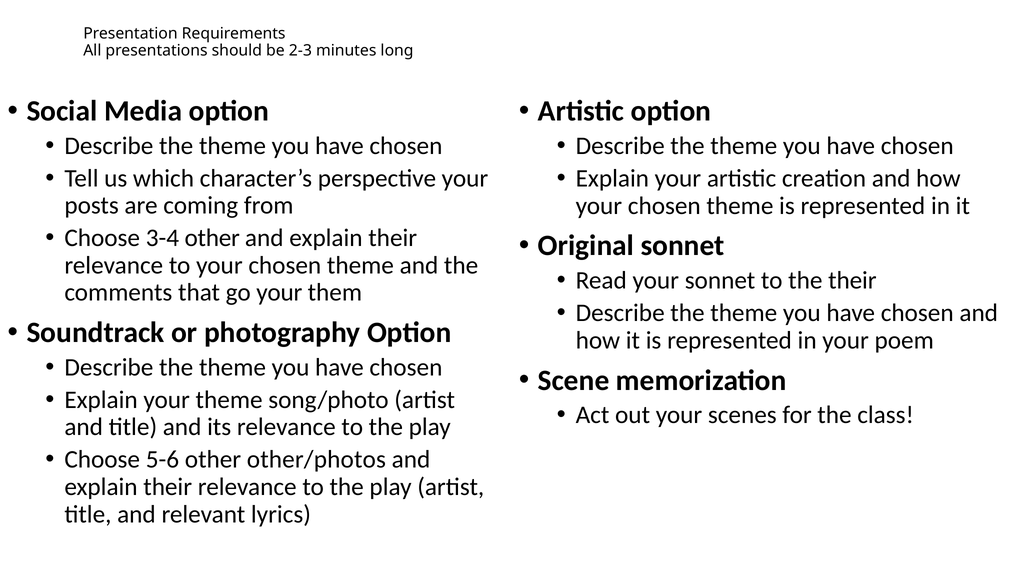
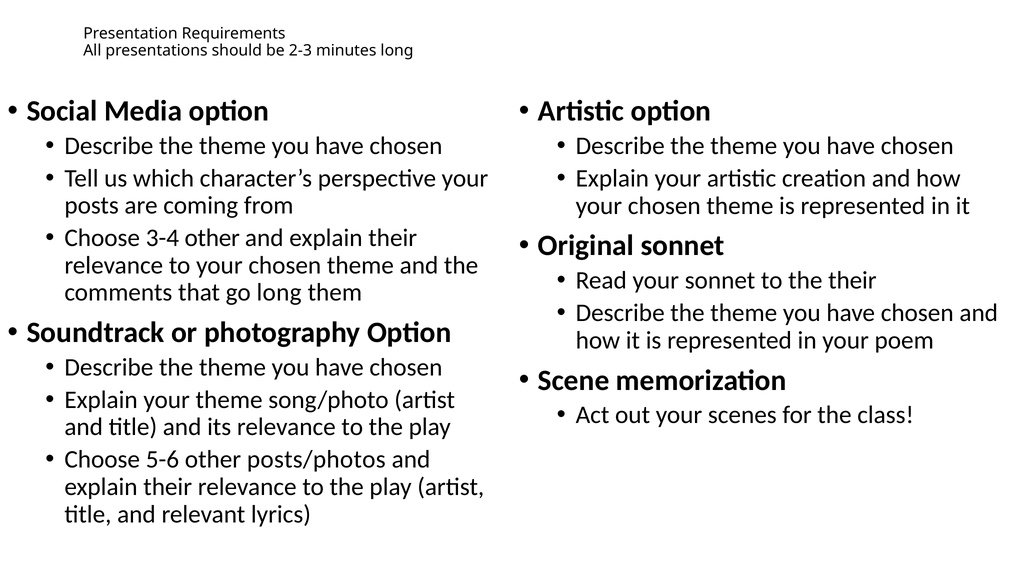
go your: your -> long (279, 293)
other/photos: other/photos -> posts/photos (316, 460)
